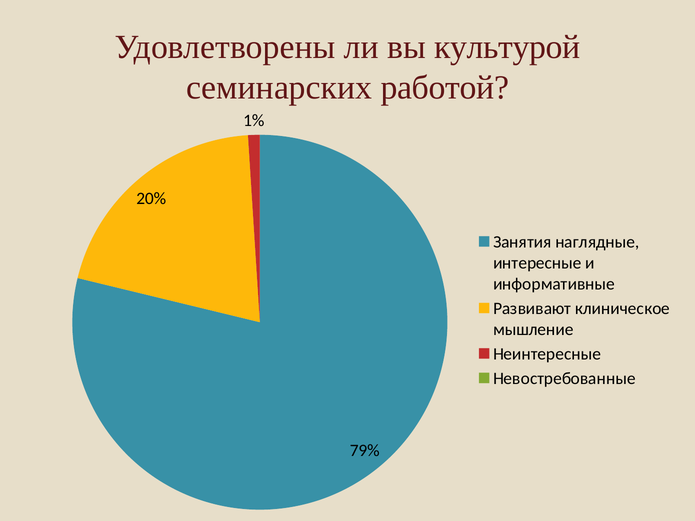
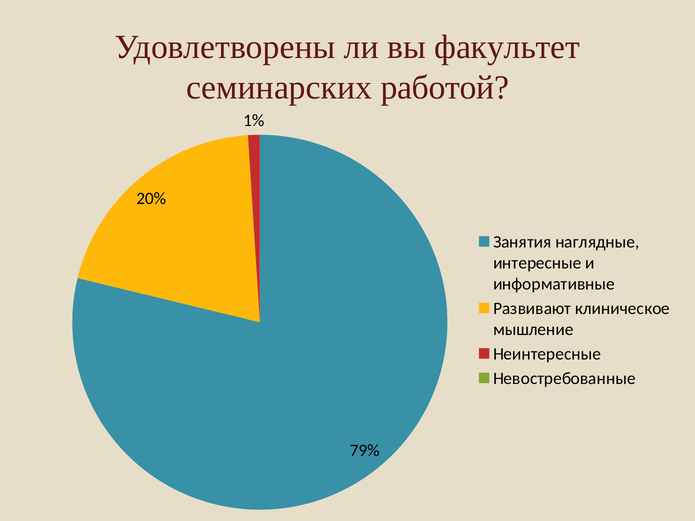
культурой: культурой -> факультет (507, 47)
